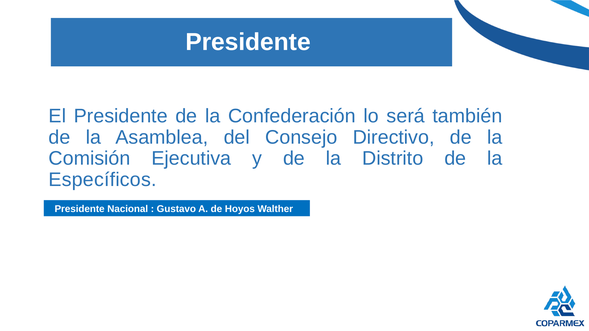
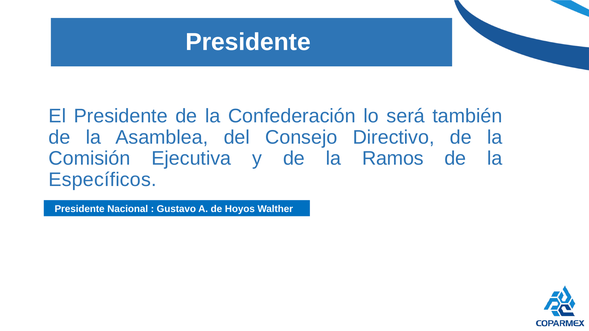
Distrito: Distrito -> Ramos (393, 159)
